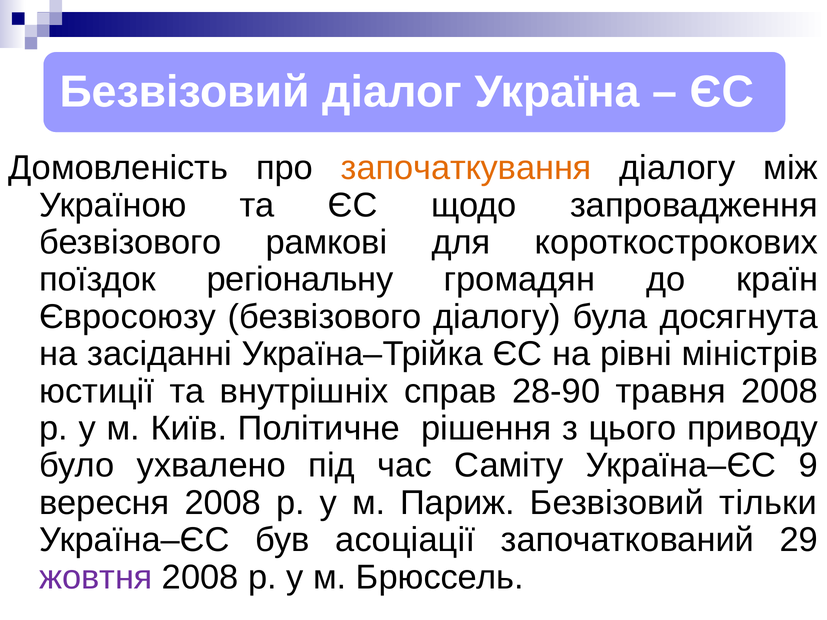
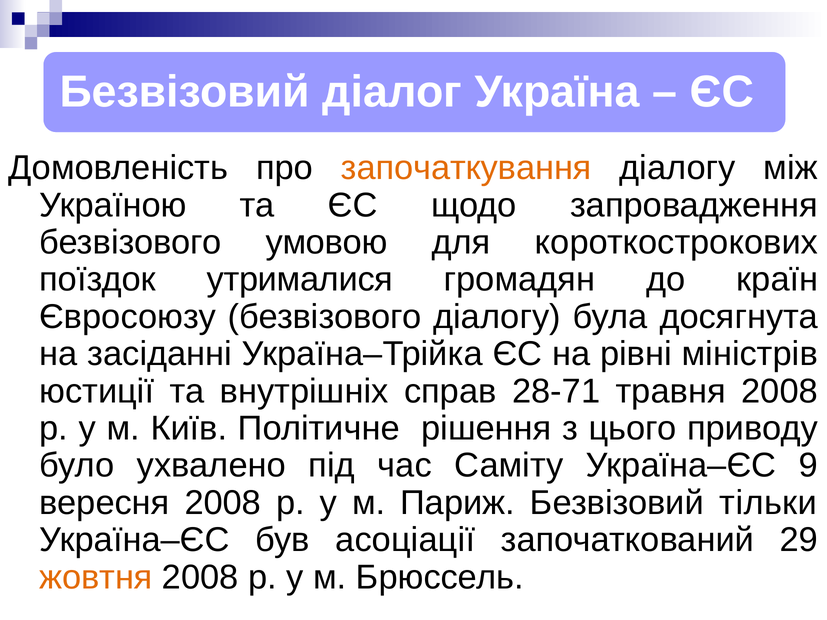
рамкові: рамкові -> умовою (327, 242)
регіональну: регіональну -> утрималися (300, 280)
28-90: 28-90 -> 28-71 (556, 391)
жовтня colour: purple -> orange (96, 577)
